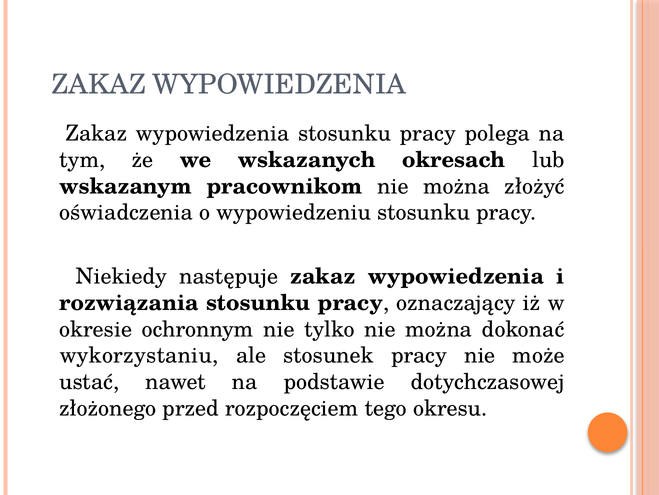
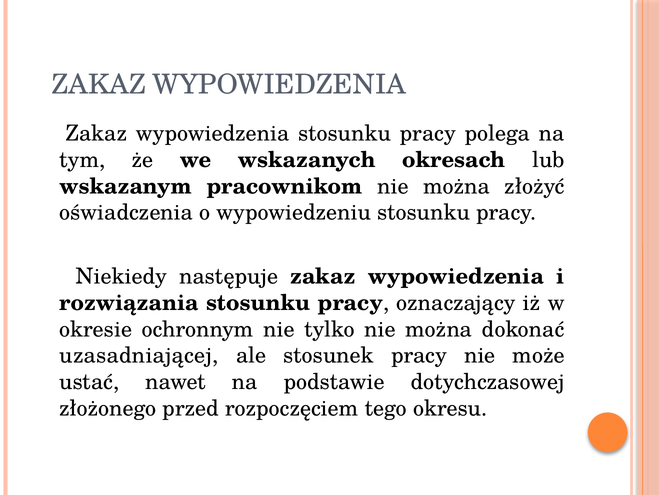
wykorzystaniu: wykorzystaniu -> uzasadniającej (139, 355)
